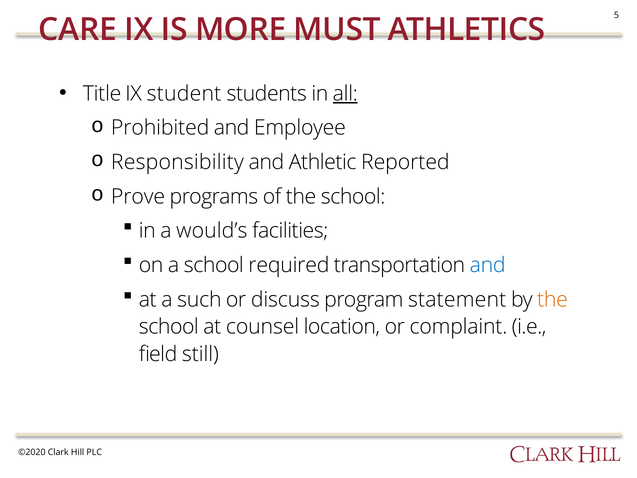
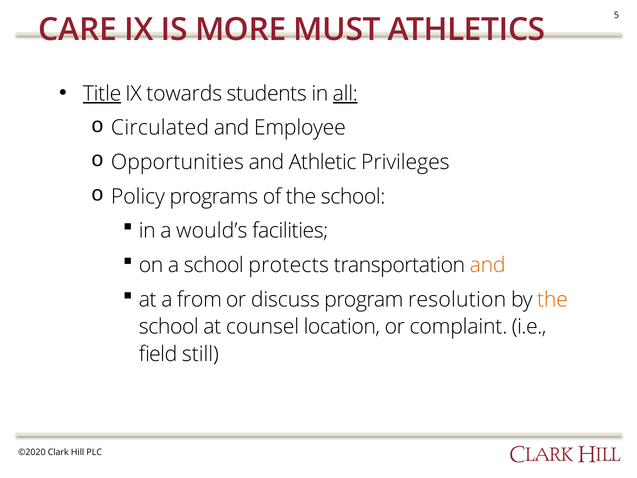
Title underline: none -> present (102, 93)
student: student -> towards (184, 93)
Prohibited: Prohibited -> Circulated (160, 128)
Responsibility: Responsibility -> Opportunities (177, 162)
Reported: Reported -> Privileges (405, 162)
Prove: Prove -> Policy (138, 196)
required: required -> protects (289, 265)
and colour: blue -> orange (488, 265)
such: such -> from (199, 299)
statement: statement -> resolution (457, 299)
